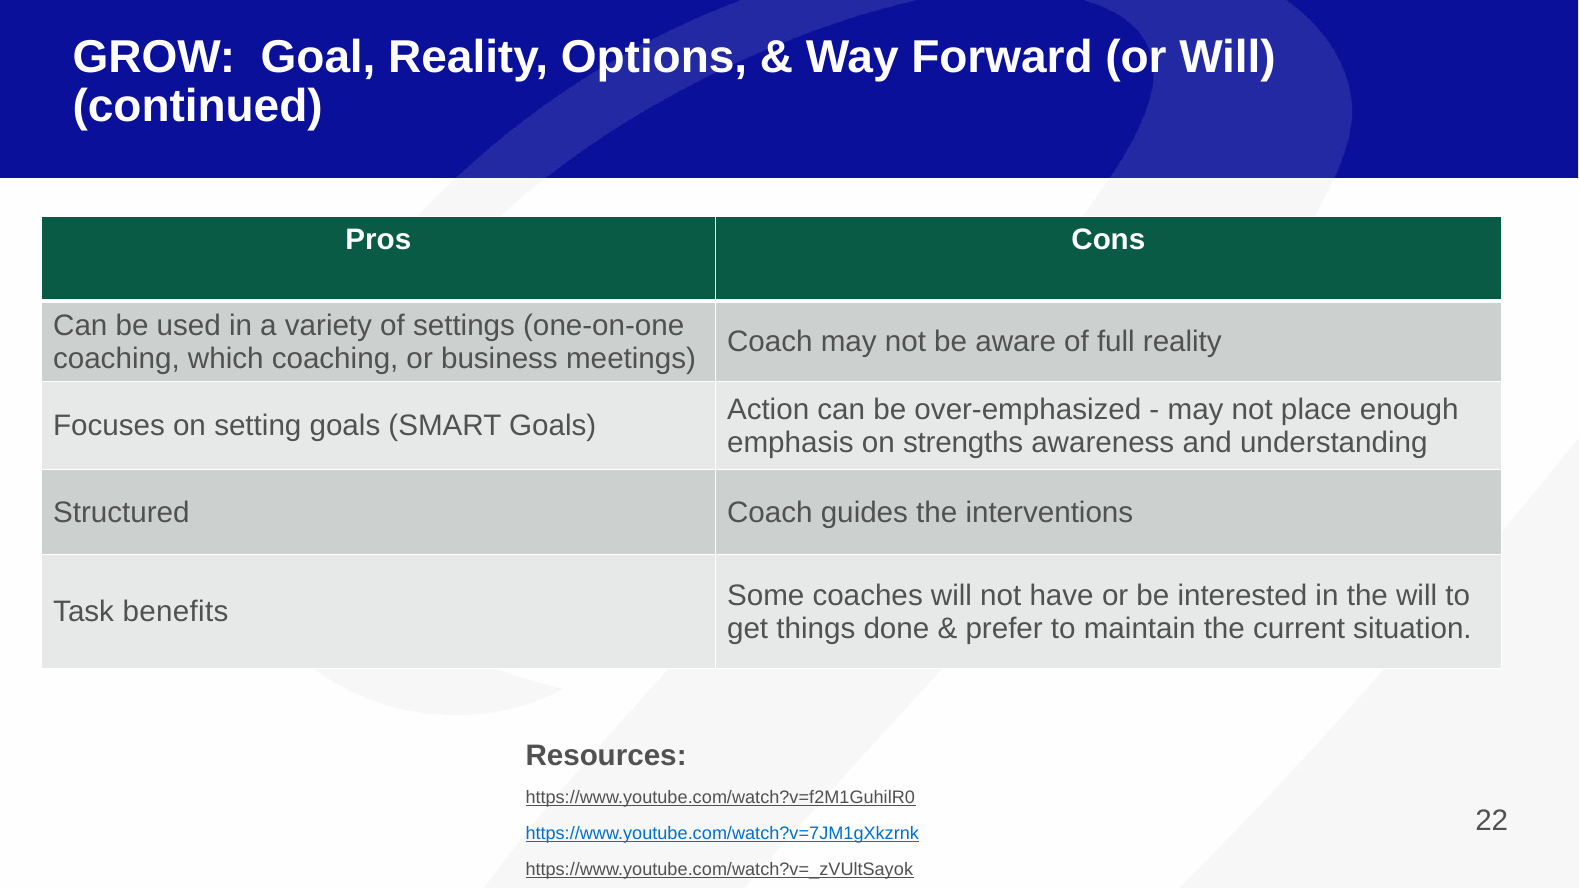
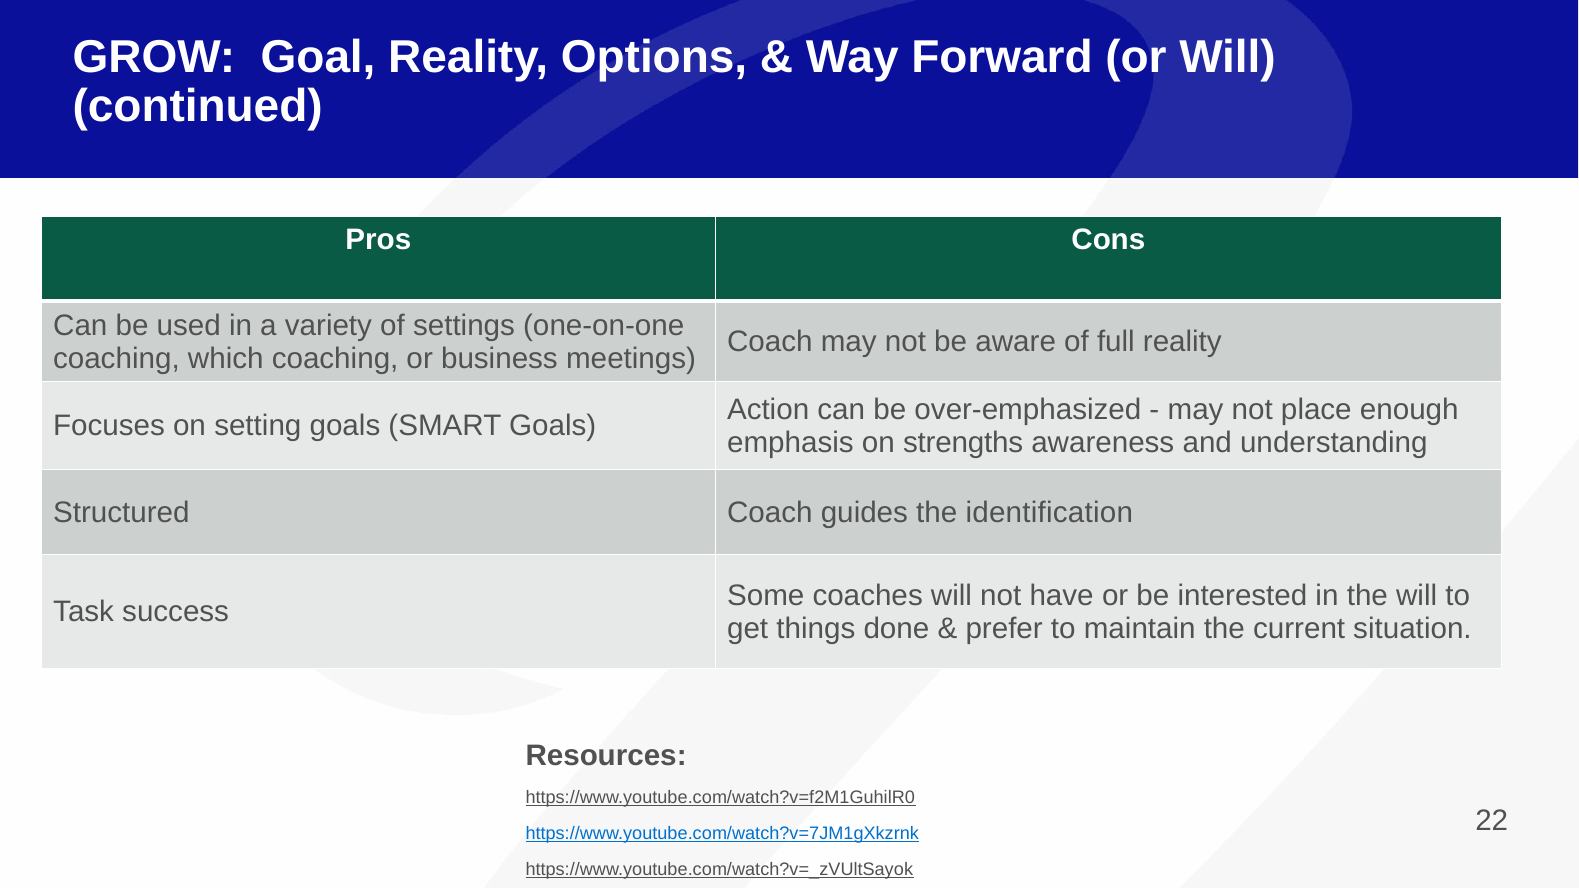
interventions: interventions -> identification (1049, 512)
benefits: benefits -> success (176, 612)
